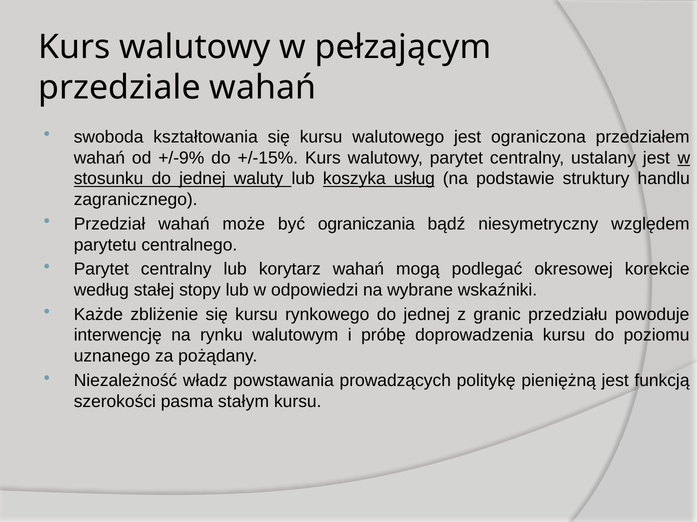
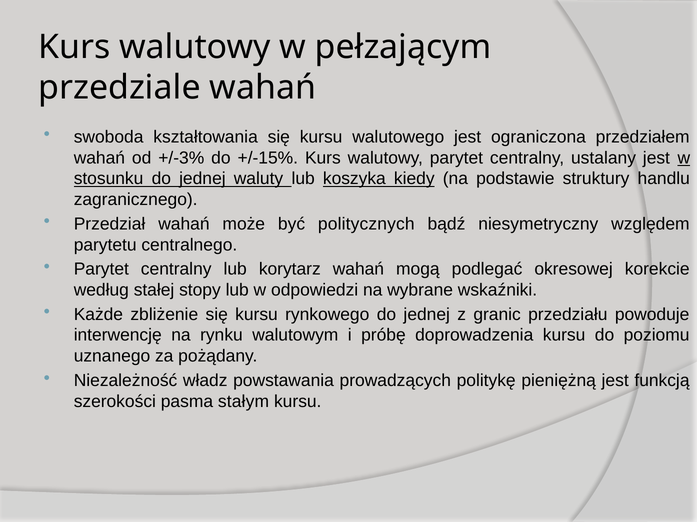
+/-9%: +/-9% -> +/-3% (181, 158)
usług: usług -> kiedy (414, 179)
ograniczania: ograniczania -> politycznych (366, 224)
